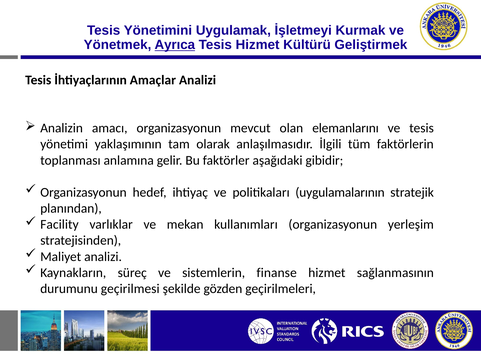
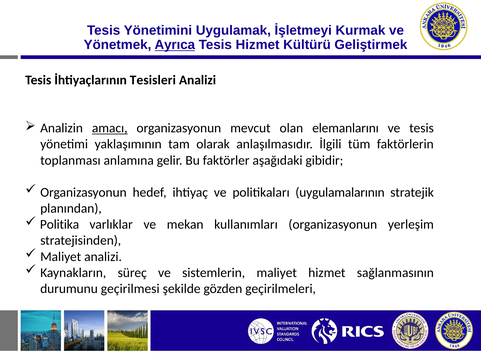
Amaçlar: Amaçlar -> Tesisleri (153, 80)
amacı underline: none -> present (110, 128)
Facility: Facility -> Politika (60, 224)
sistemlerin finanse: finanse -> maliyet (277, 272)
